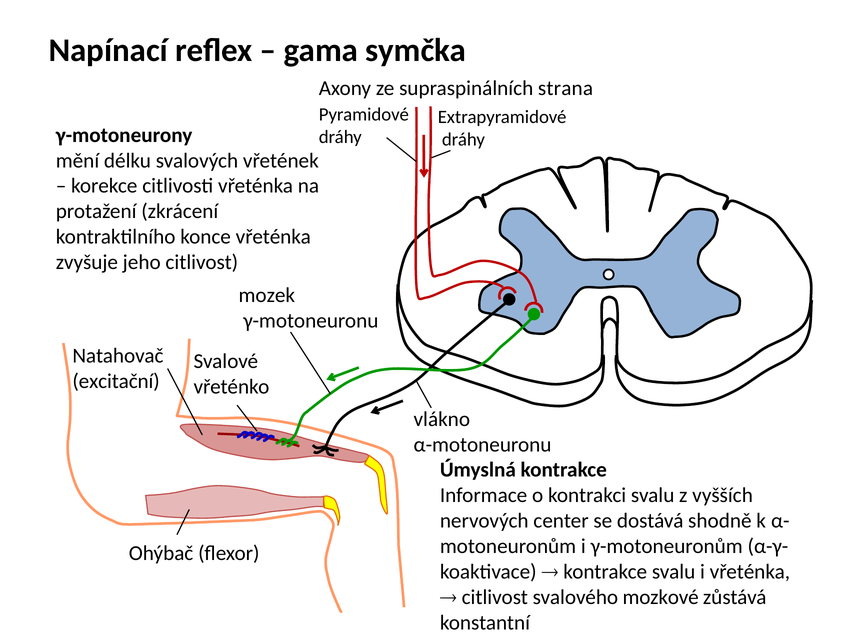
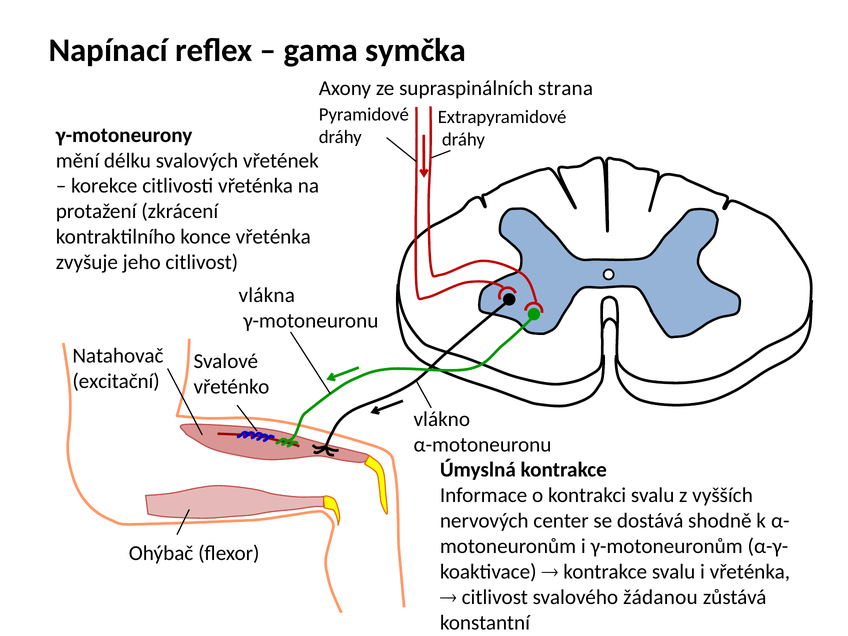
mozek: mozek -> vlákna (267, 295)
mozkové: mozkové -> žádanou (660, 597)
